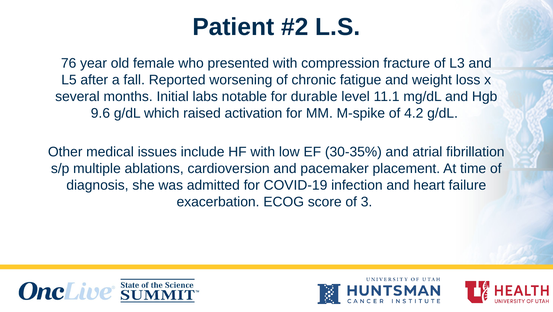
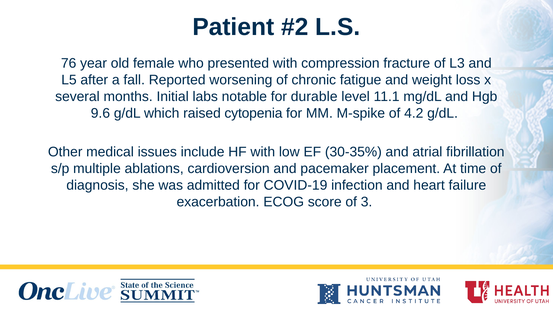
activation: activation -> cytopenia (253, 113)
